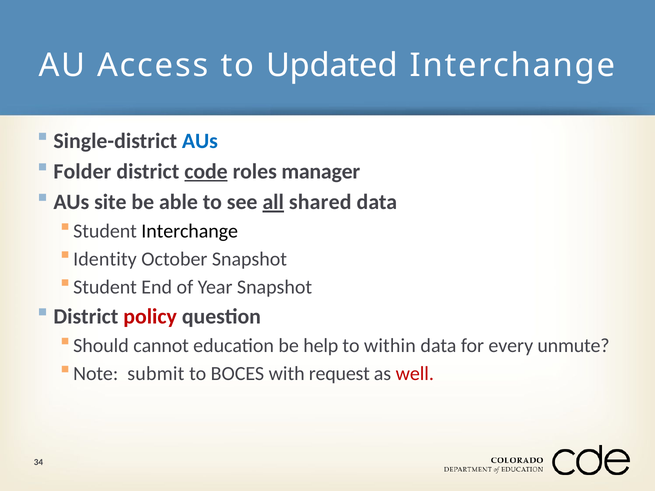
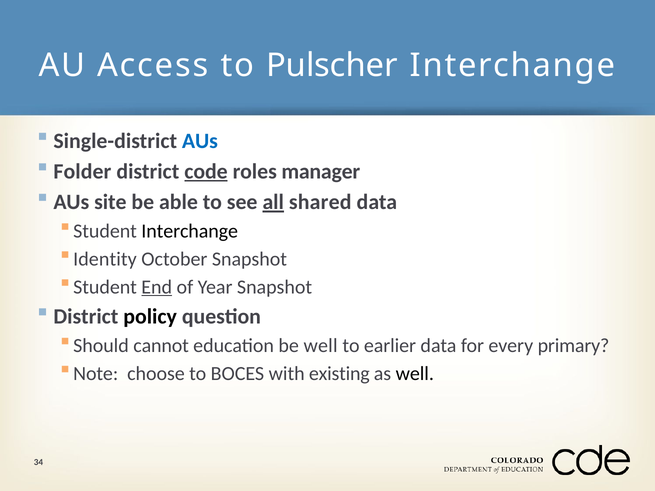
Updated: Updated -> Pulscher (332, 66)
End underline: none -> present (157, 287)
policy colour: red -> black (150, 317)
be help: help -> well (321, 346)
within: within -> earlier (390, 346)
unmute: unmute -> primary (573, 346)
submit: submit -> choose (156, 374)
request: request -> existing (339, 374)
well colour: red -> black (415, 374)
